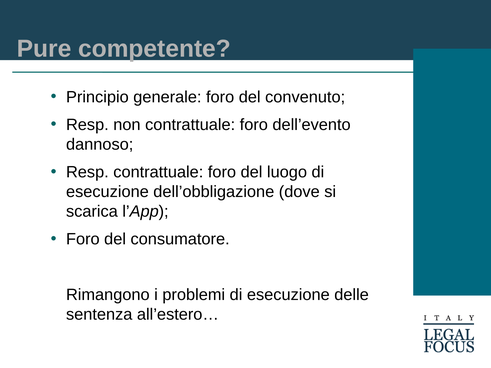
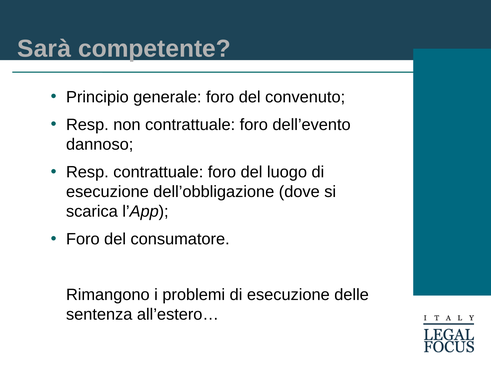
Pure: Pure -> Sarà (44, 49)
